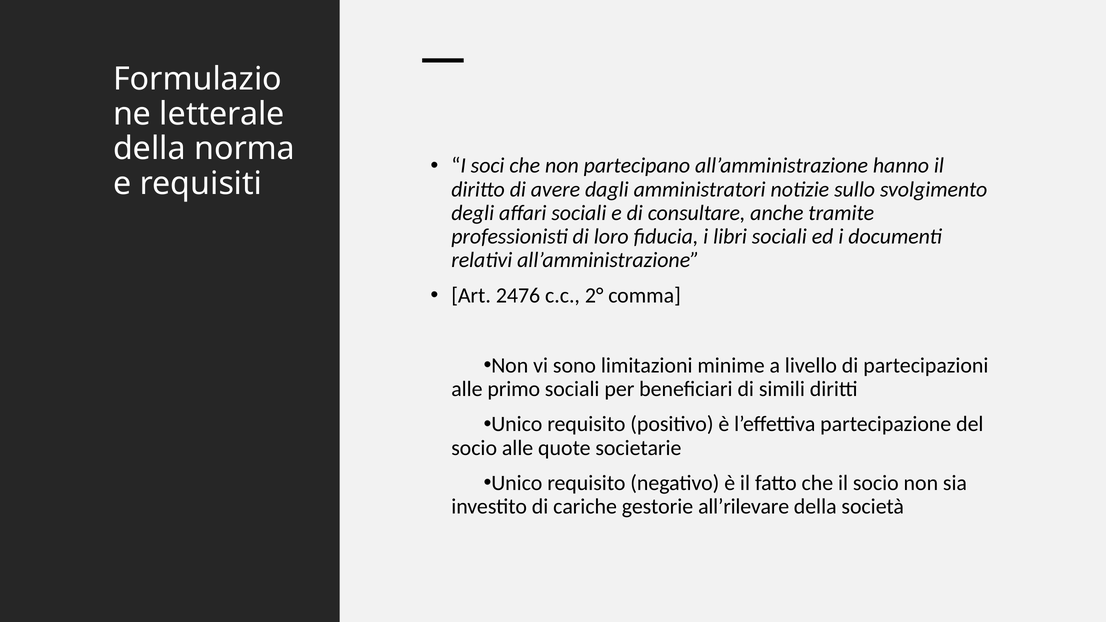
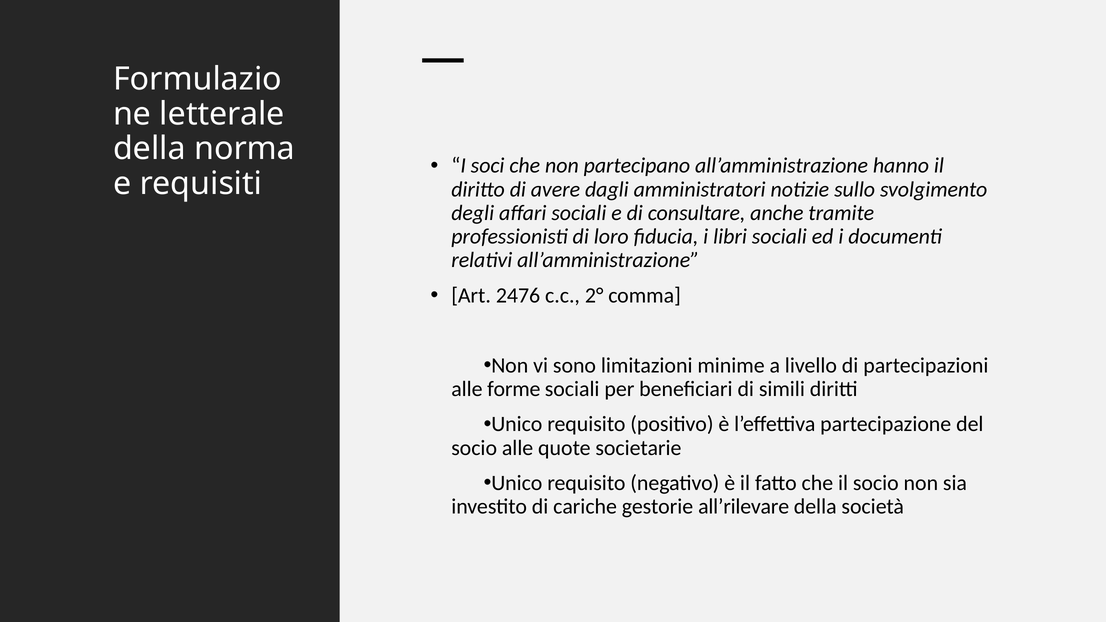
primo: primo -> forme (514, 389)
